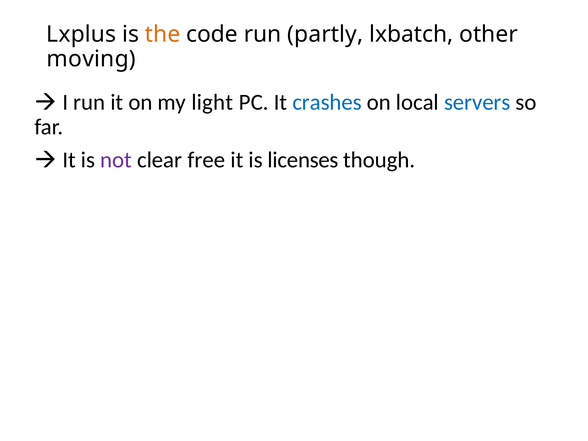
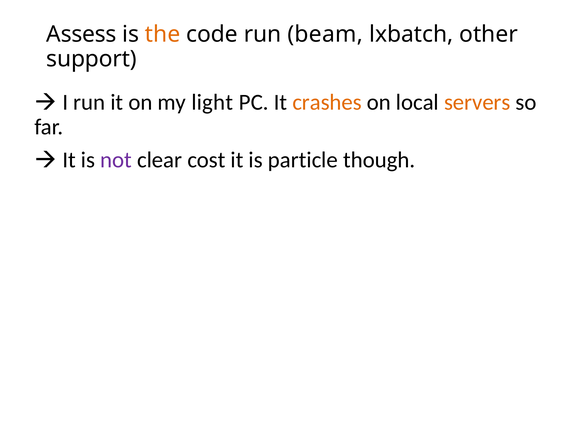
Lxplus: Lxplus -> Assess (81, 34)
partly: partly -> beam (325, 34)
moving: moving -> support (91, 59)
crashes colour: blue -> orange (327, 102)
servers colour: blue -> orange (477, 102)
free: free -> cost (206, 160)
licenses: licenses -> particle (303, 160)
